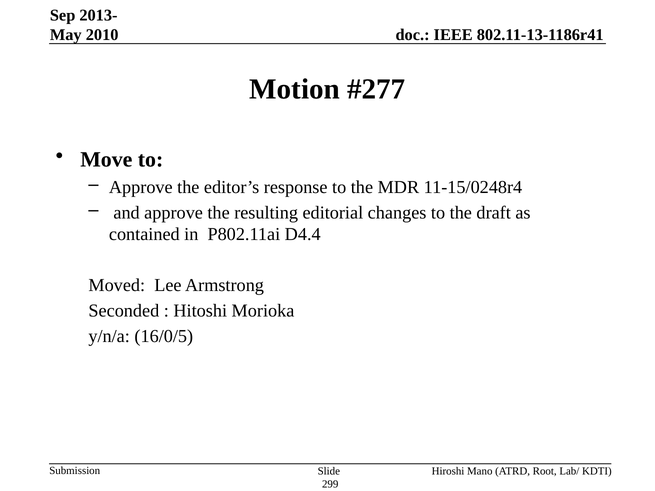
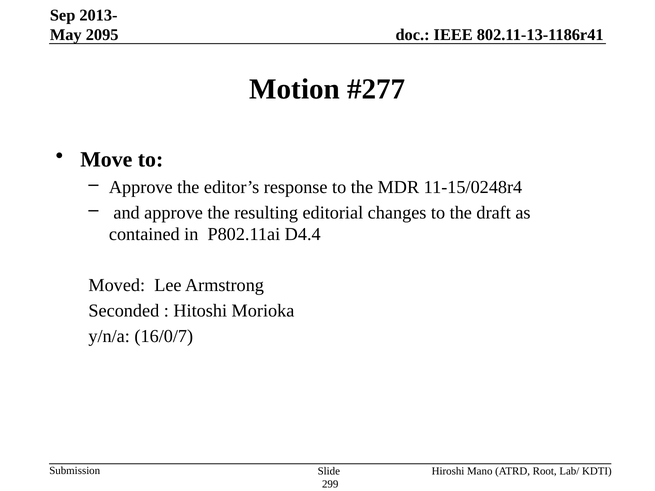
2010: 2010 -> 2095 (102, 35)
16/0/5: 16/0/5 -> 16/0/7 (164, 336)
